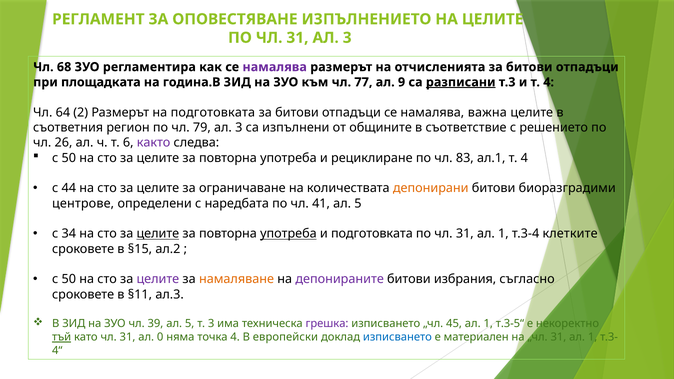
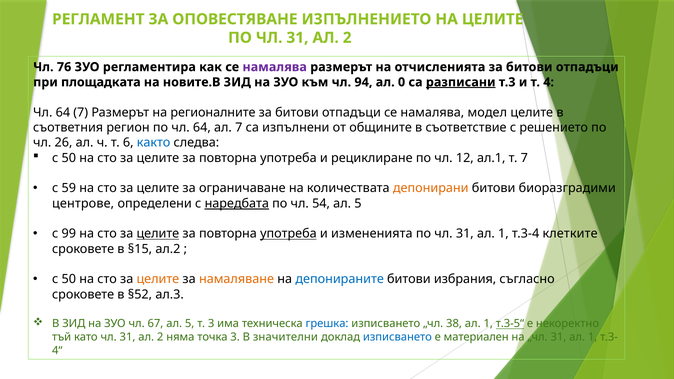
3: 3 -> 2 (347, 38)
68: 68 -> 76 (64, 67)
година.В: година.В -> новите.В (192, 82)
77: 77 -> 94 (363, 82)
9: 9 -> 0 (402, 82)
64 2: 2 -> 7 (81, 113)
на подготовката: подготовката -> регионалните (213, 113)
важна: важна -> модел (487, 113)
по чл 79: 79 -> 64 (202, 128)
3: 3 -> 7 (239, 128)
както colour: purple -> blue (154, 143)
83: 83 -> 12 (465, 158)
ал.1 т 4: 4 -> 7 (524, 158)
44: 44 -> 59 (69, 188)
наредбата underline: none -> present (237, 204)
41: 41 -> 54 (321, 204)
34: 34 -> 99 (69, 234)
и подготовката: подготовката -> измененията (372, 234)
целите colour: purple -> orange (158, 279)
депонираните colour: purple -> blue (340, 279)
§11: §11 -> §52 (140, 295)
39: 39 -> 67 (155, 324)
грешка colour: purple -> blue (327, 324)
45: 45 -> 38 (454, 324)
т.3-5“ underline: none -> present (510, 324)
тъй underline: present -> none (62, 337)
0: 0 -> 2 (160, 337)
точка 4: 4 -> 3 (235, 337)
европейски: европейски -> значителни (285, 337)
